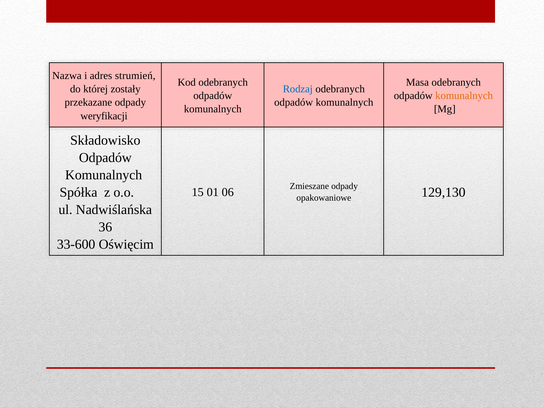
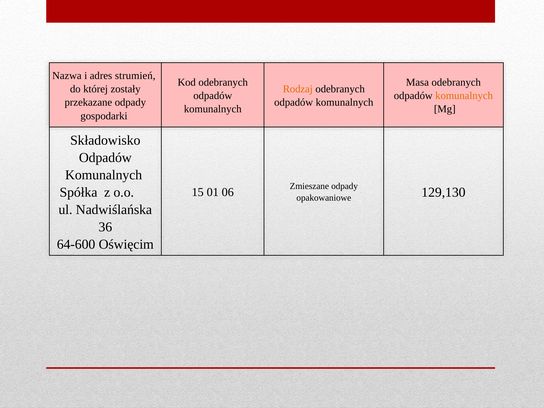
Rodzaj colour: blue -> orange (298, 89)
weryfikacji: weryfikacji -> gospodarki (104, 116)
33-600: 33-600 -> 64-600 (76, 244)
